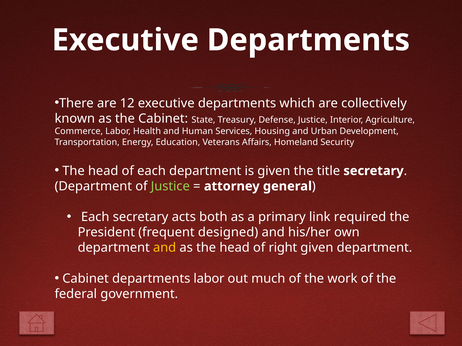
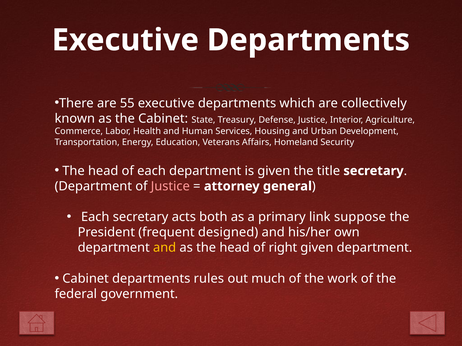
12: 12 -> 55 (127, 103)
Justice colour: light green -> pink (170, 186)
required: required -> suppose (360, 217)
departments labor: labor -> rules (209, 279)
